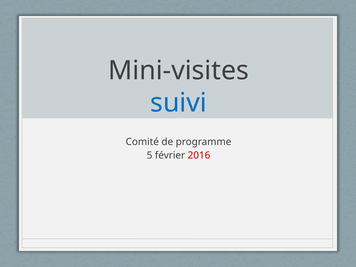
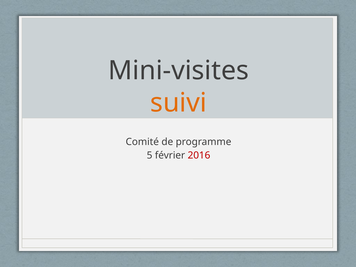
suivi colour: blue -> orange (179, 103)
